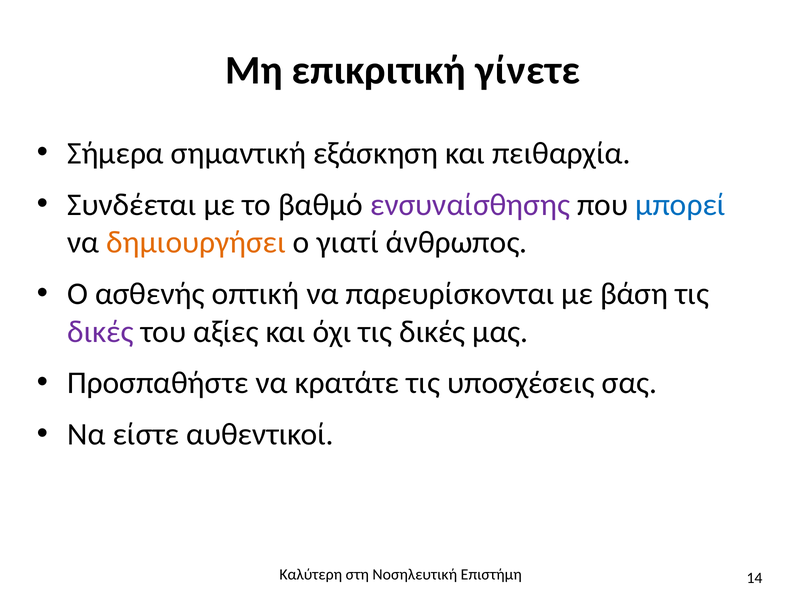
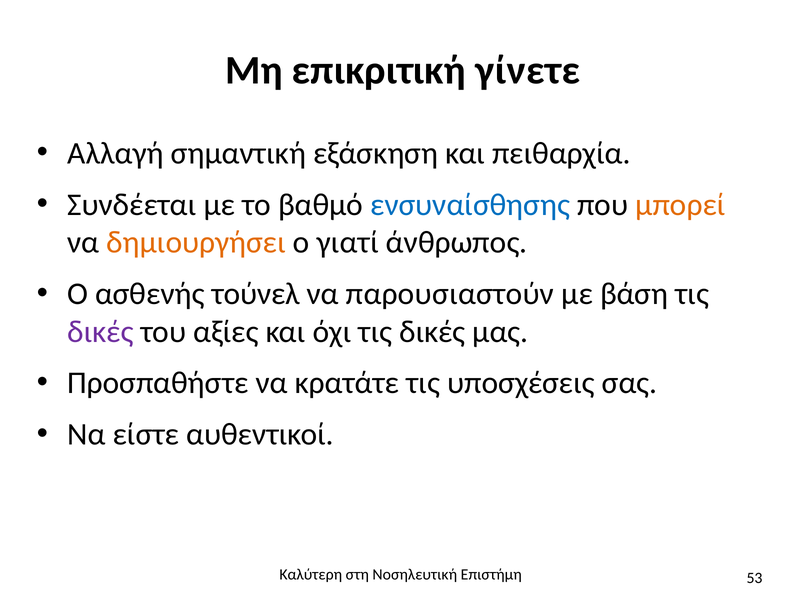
Σήμερα: Σήμερα -> Αλλαγή (116, 153)
ενσυναίσθησης colour: purple -> blue (470, 205)
μπορεί colour: blue -> orange (680, 205)
οπτική: οπτική -> τούνελ (256, 294)
παρευρίσκονται: παρευρίσκονται -> παρουσιαστούν (450, 294)
14: 14 -> 53 (754, 578)
